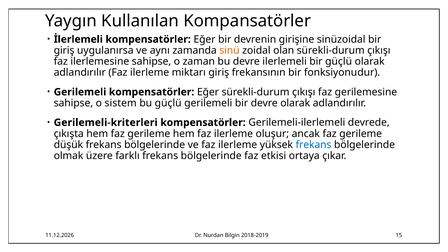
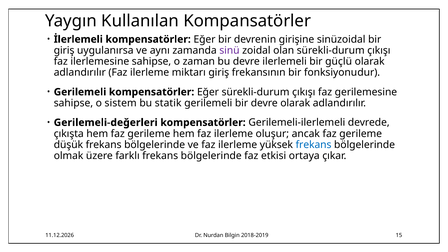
sinü colour: orange -> purple (229, 50)
bu güçlü: güçlü -> statik (168, 103)
Gerilemeli-kriterleri: Gerilemeli-kriterleri -> Gerilemeli-değerleri (106, 123)
